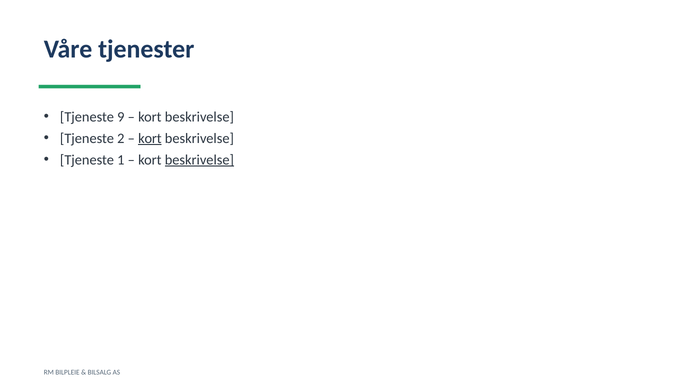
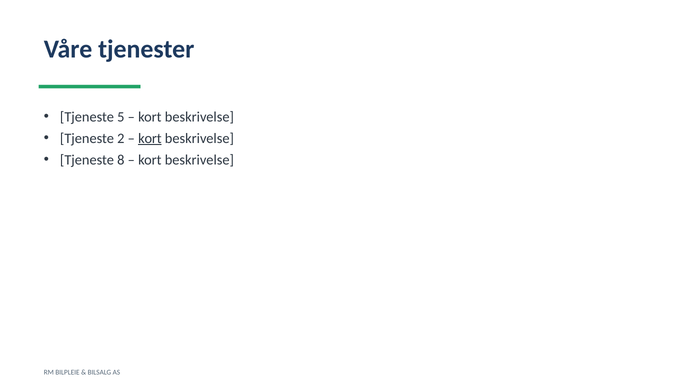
9: 9 -> 5 (121, 117)
1: 1 -> 8 (121, 160)
beskrivelse underline: present -> none (199, 160)
